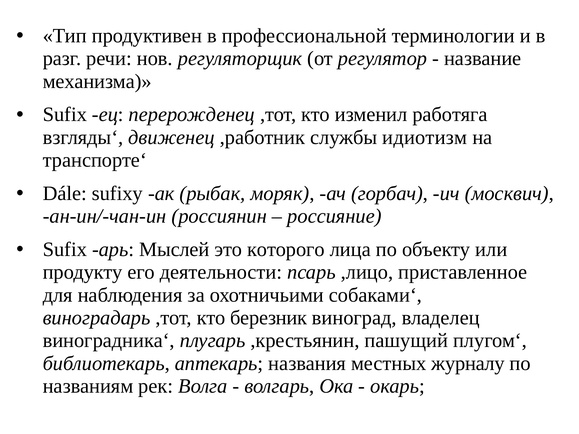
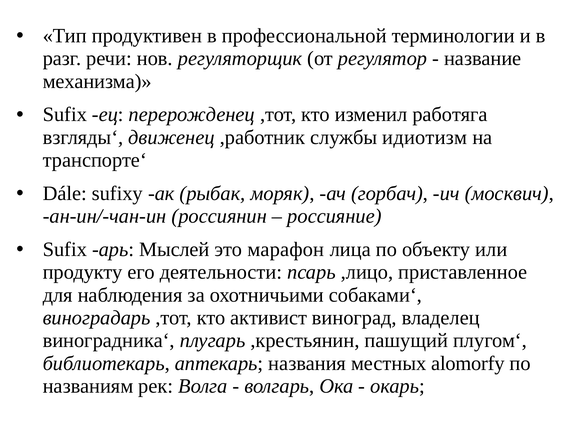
которого: которого -> марафон (286, 249)
березник: березник -> активист (269, 318)
журналу: журналу -> alomorfy (468, 364)
